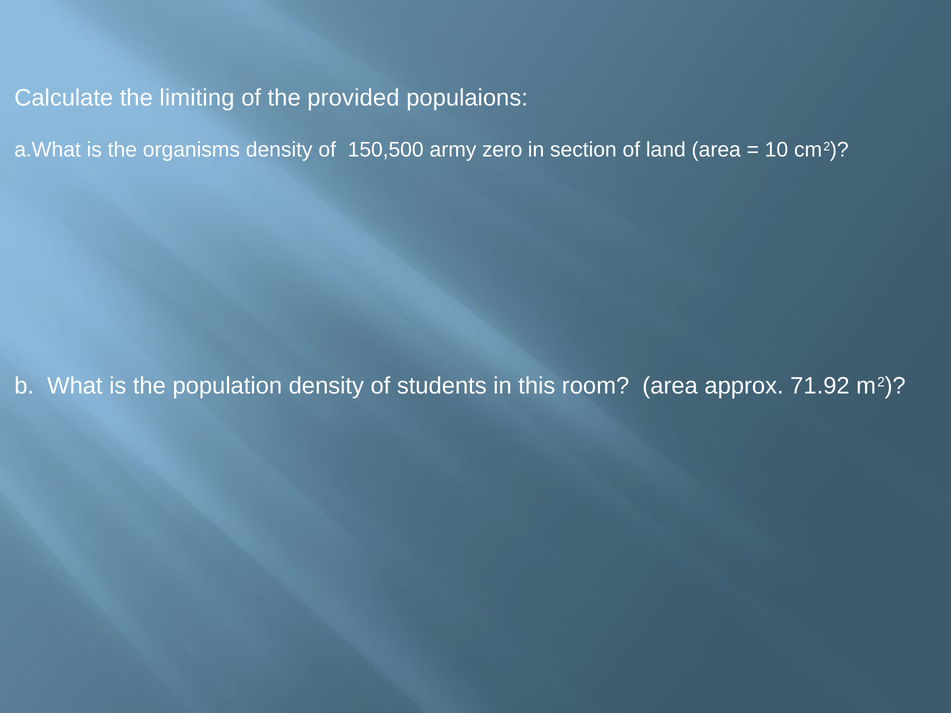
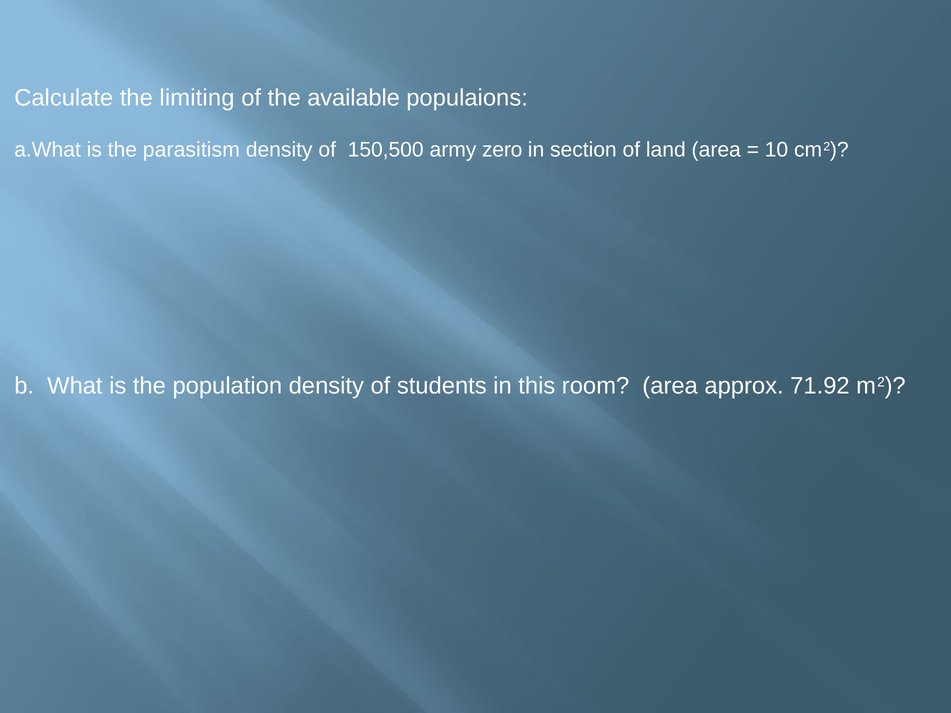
provided: provided -> available (354, 98)
organisms: organisms -> parasitism (191, 150)
